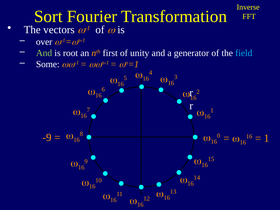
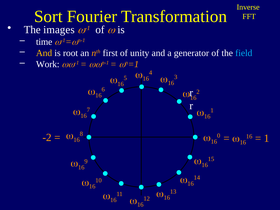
vectors: vectors -> images (59, 30)
over: over -> time (44, 42)
And colour: light green -> yellow (44, 53)
Some: Some -> Work (48, 64)
-9: -9 -> -2 (47, 137)
